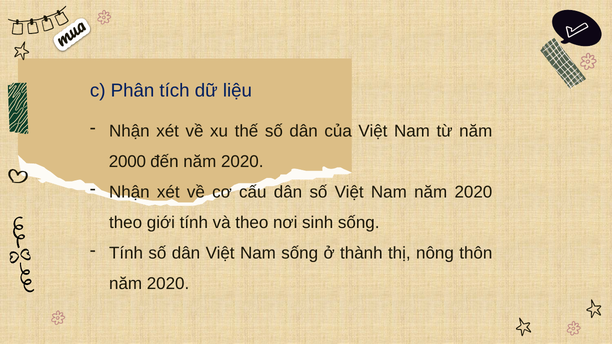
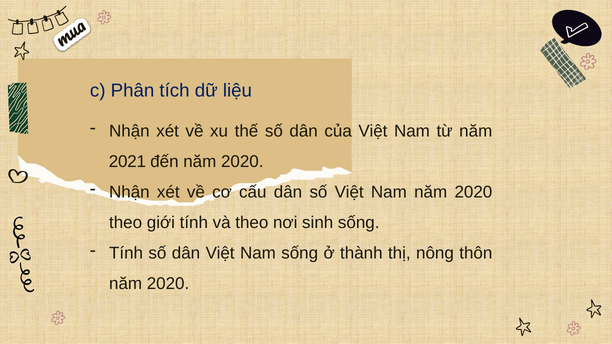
2000: 2000 -> 2021 (127, 162)
